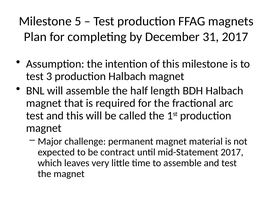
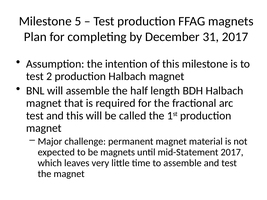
3: 3 -> 2 (49, 76)
be contract: contract -> magnets (118, 152)
